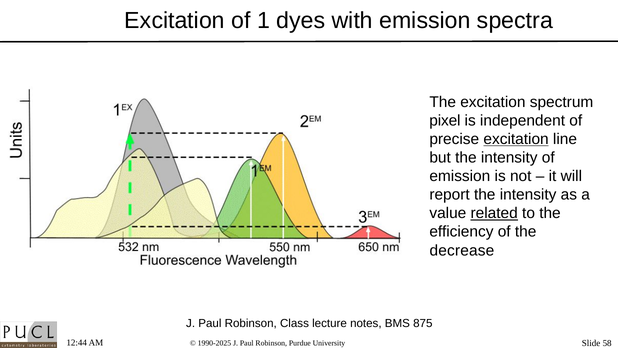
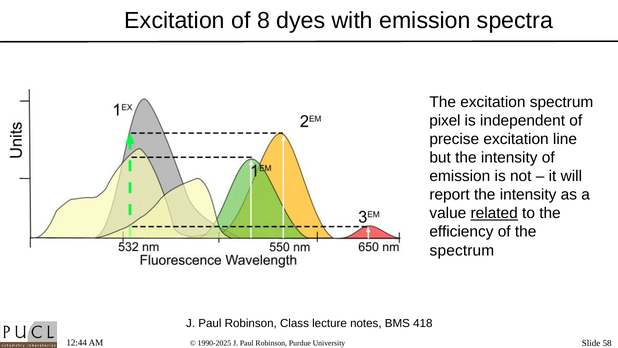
1: 1 -> 8 (263, 21)
excitation underline: present -> none (516, 139)
decrease: decrease -> spectrum (462, 250)
875: 875 -> 418 (423, 323)
